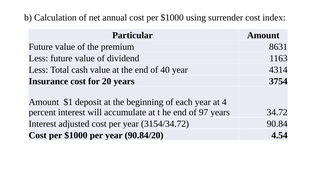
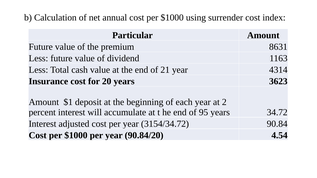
40: 40 -> 21 (165, 70)
3754: 3754 -> 3623 (278, 81)
4: 4 -> 2 (224, 102)
97: 97 -> 95 (204, 112)
